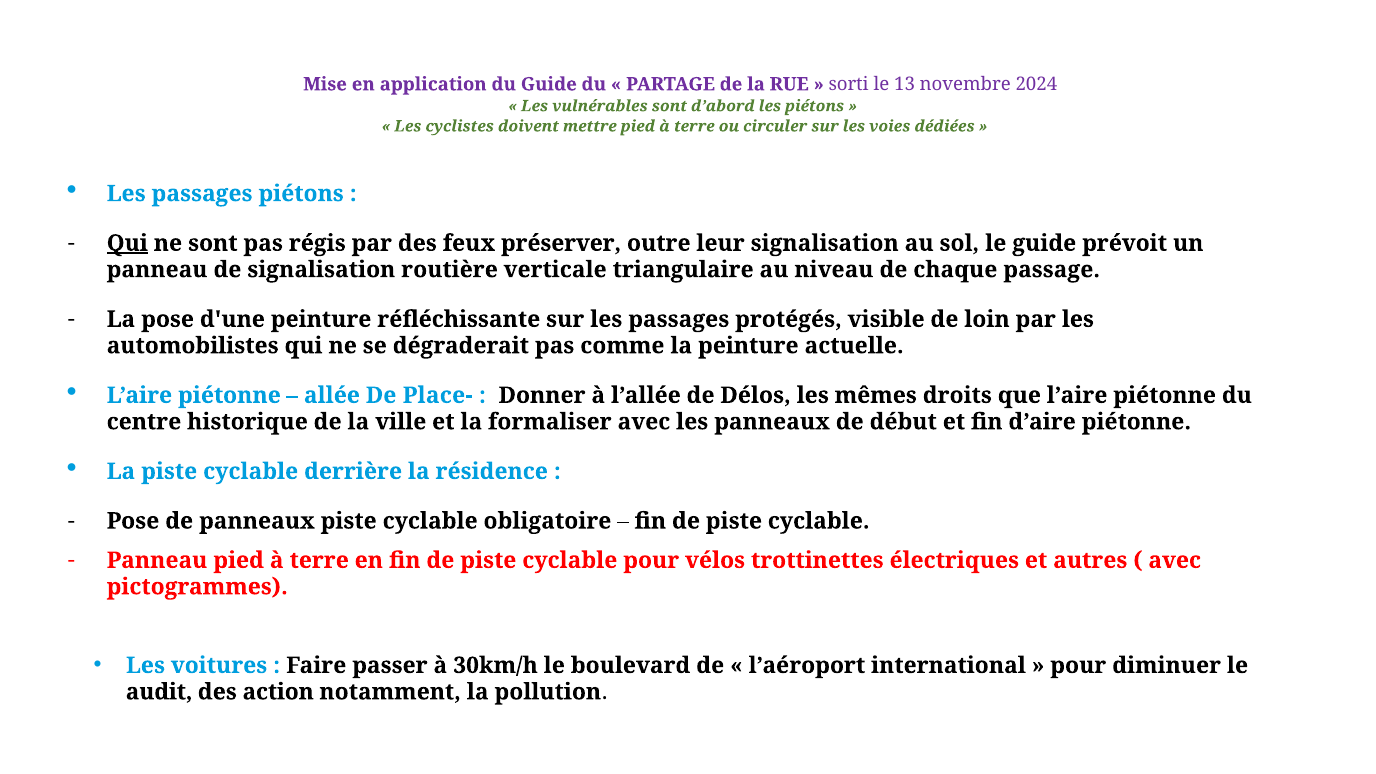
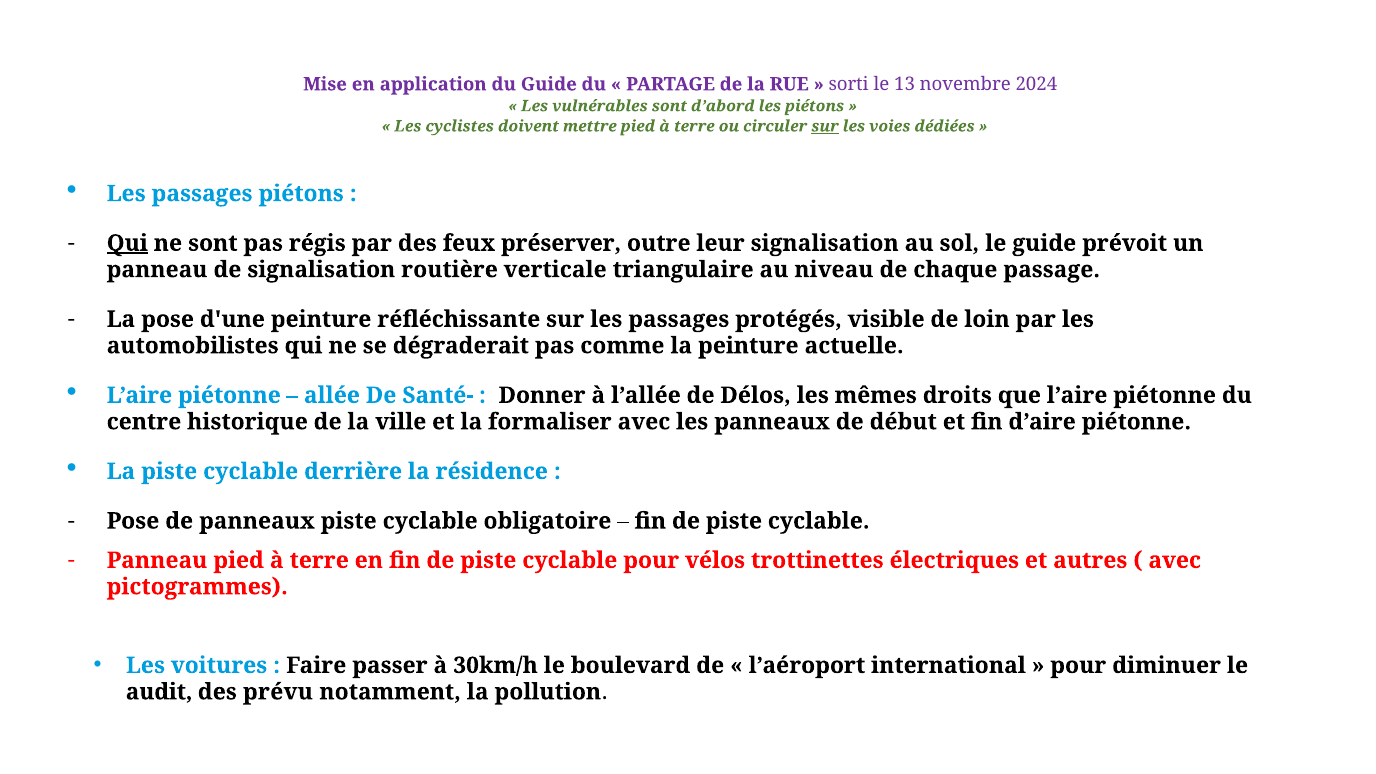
sur underline: none -> present (825, 126)
Place-: Place- -> Santé- (438, 395)
action: action -> prévu (278, 692)
